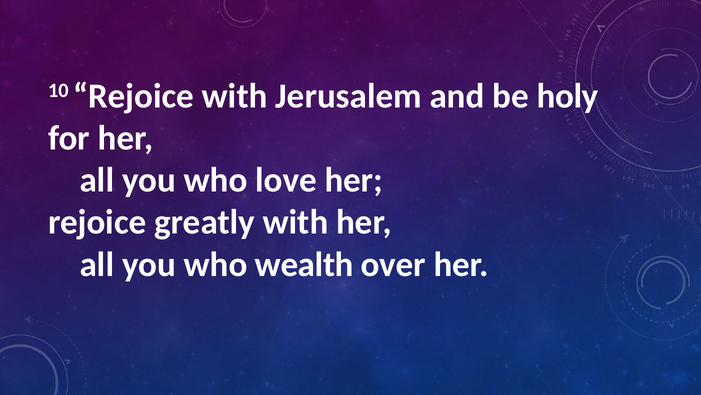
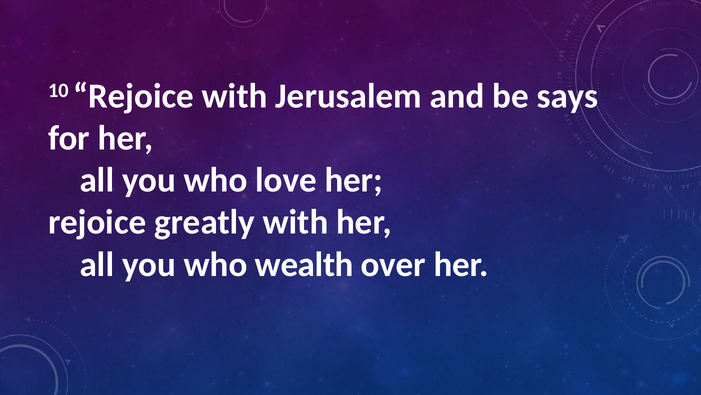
holy: holy -> says (567, 96)
